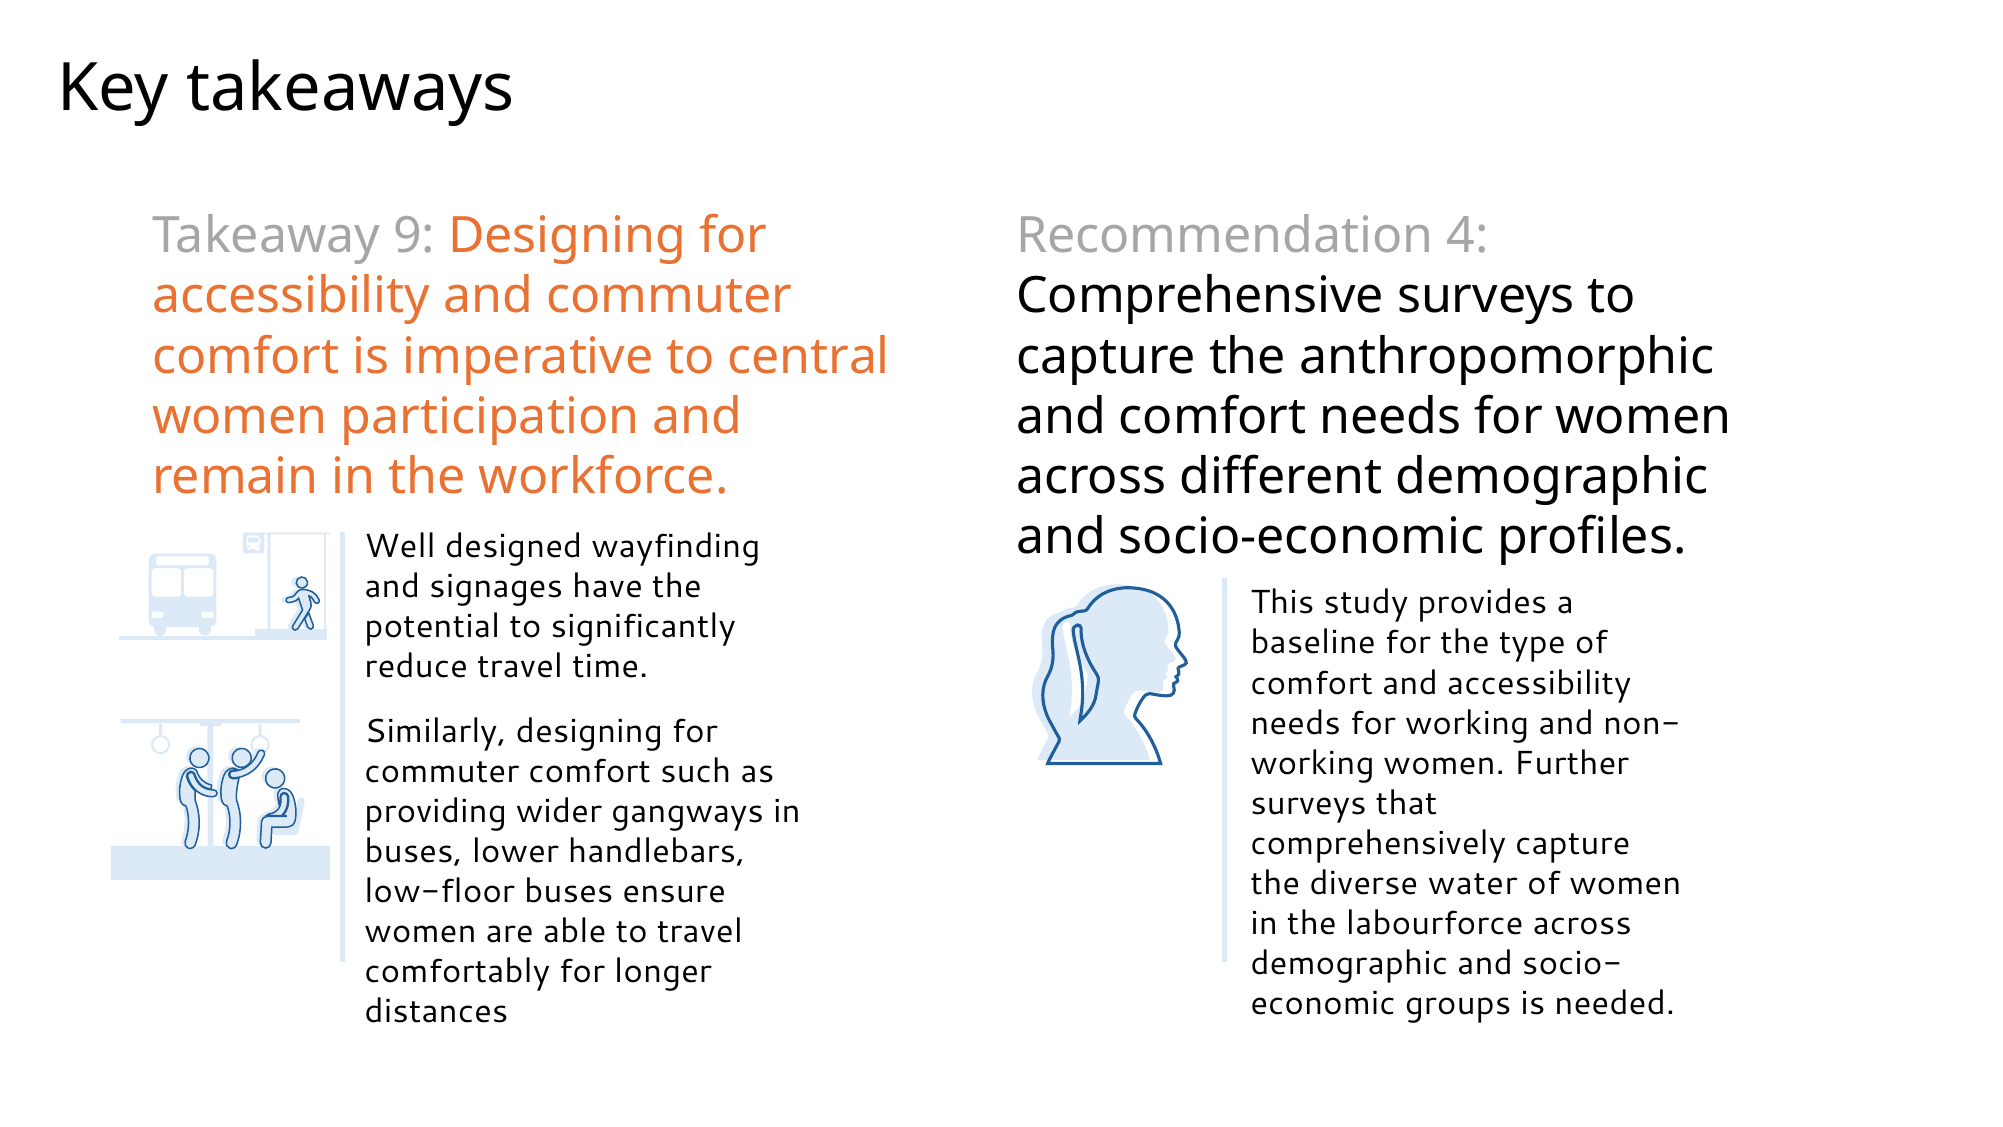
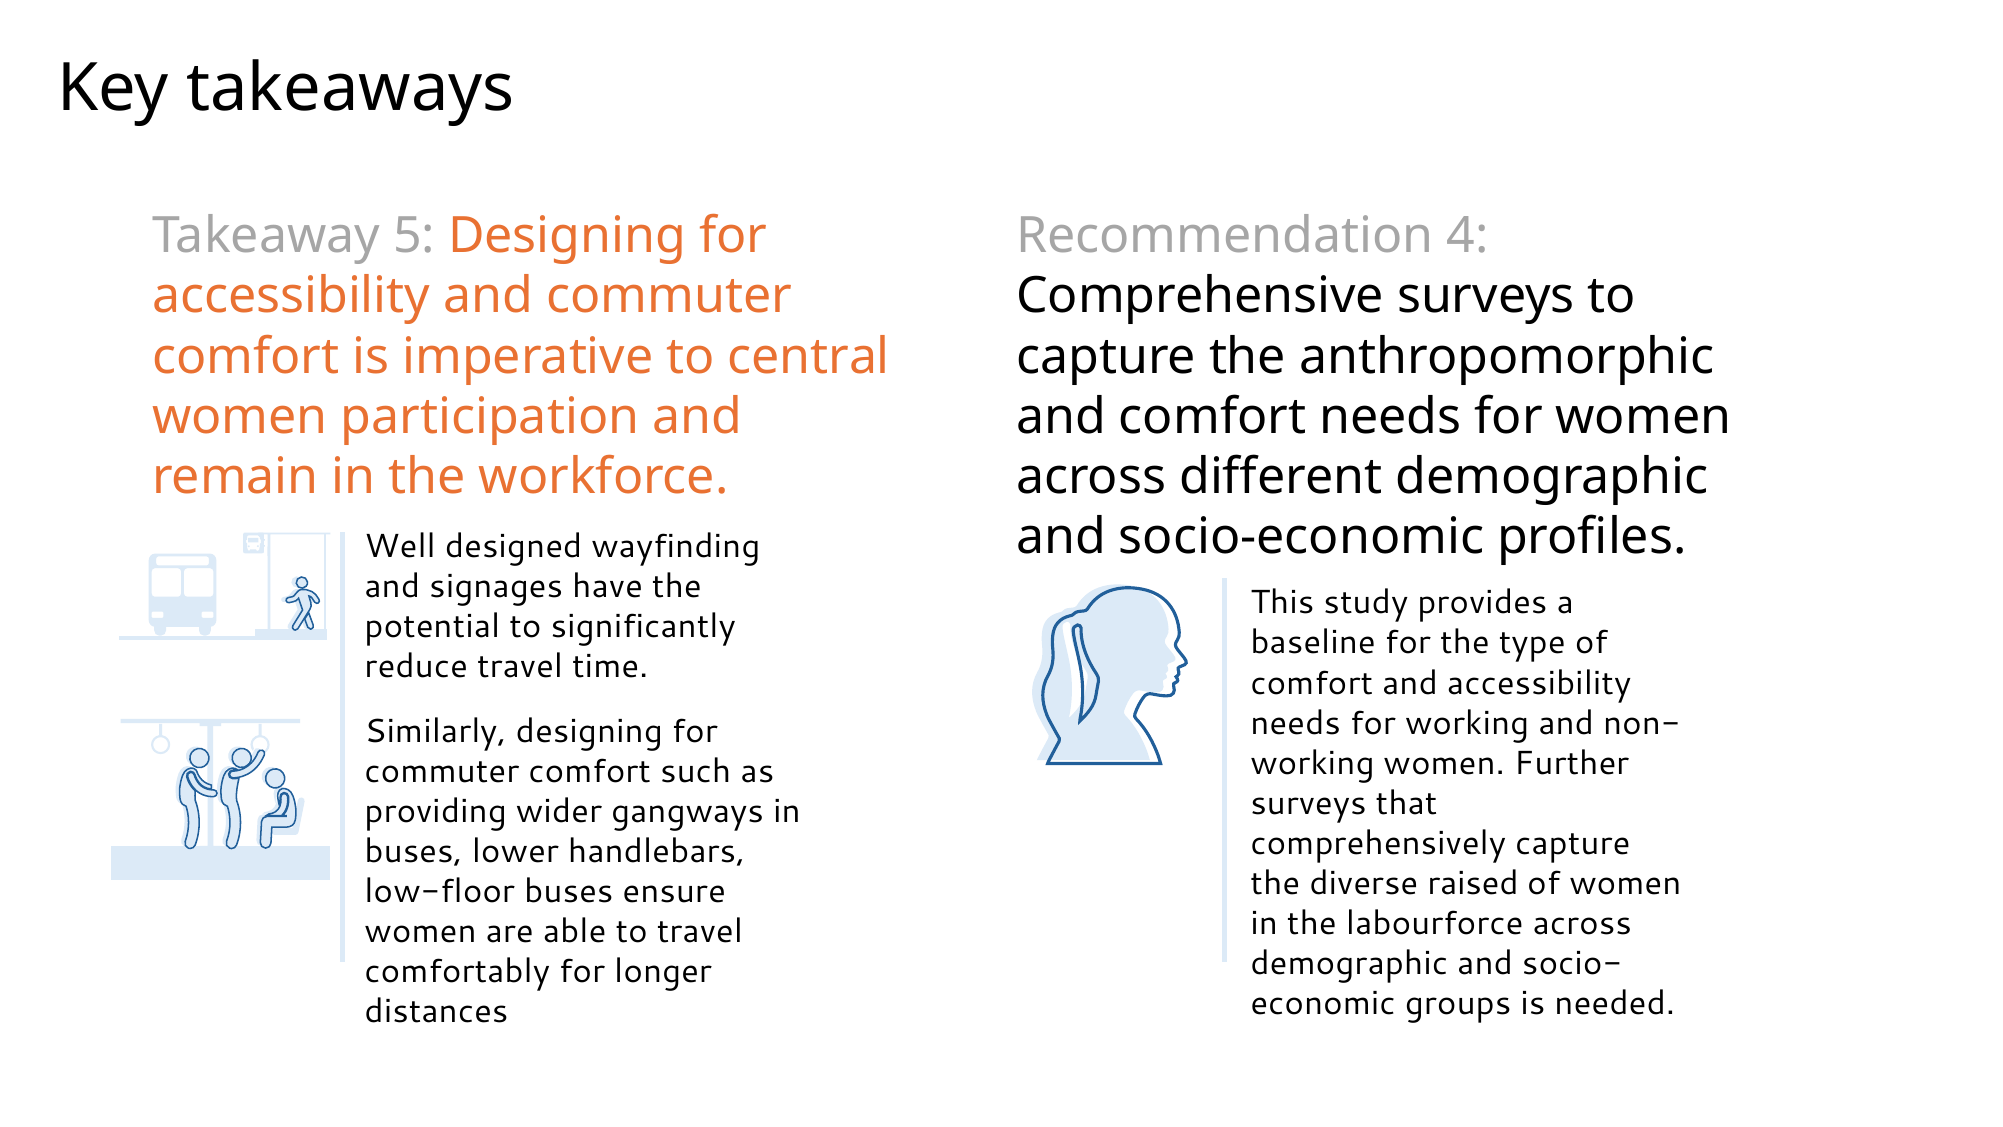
9: 9 -> 5 (414, 236)
water: water -> raised (1473, 883)
